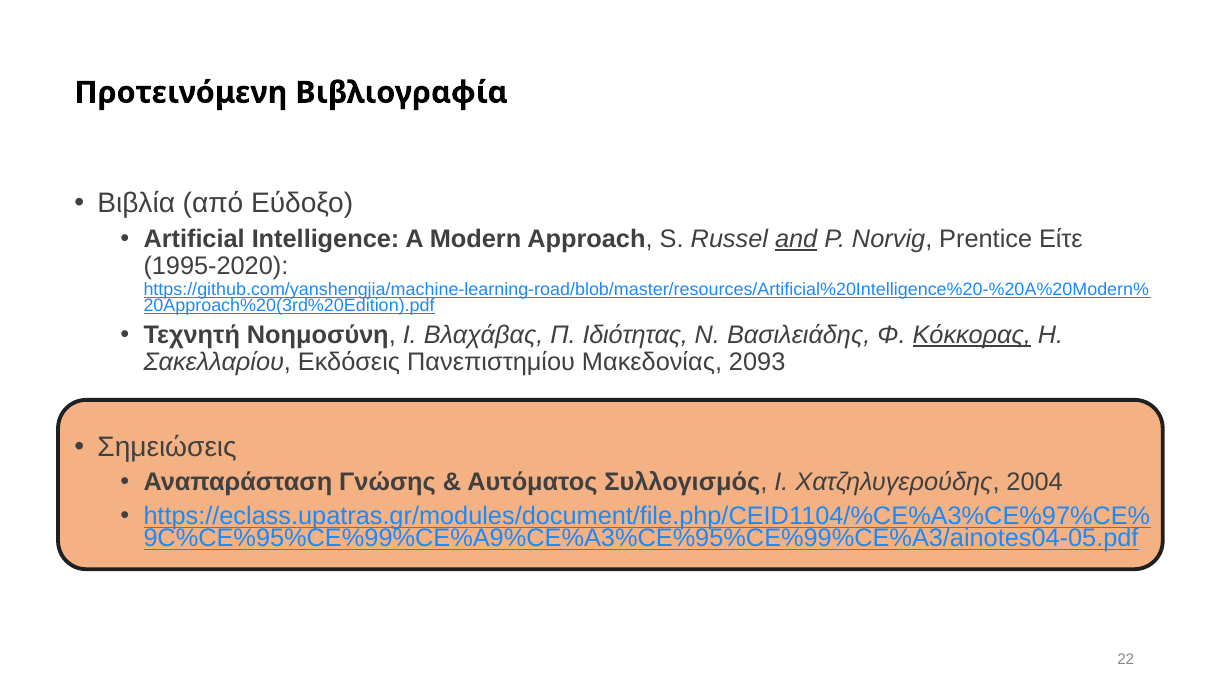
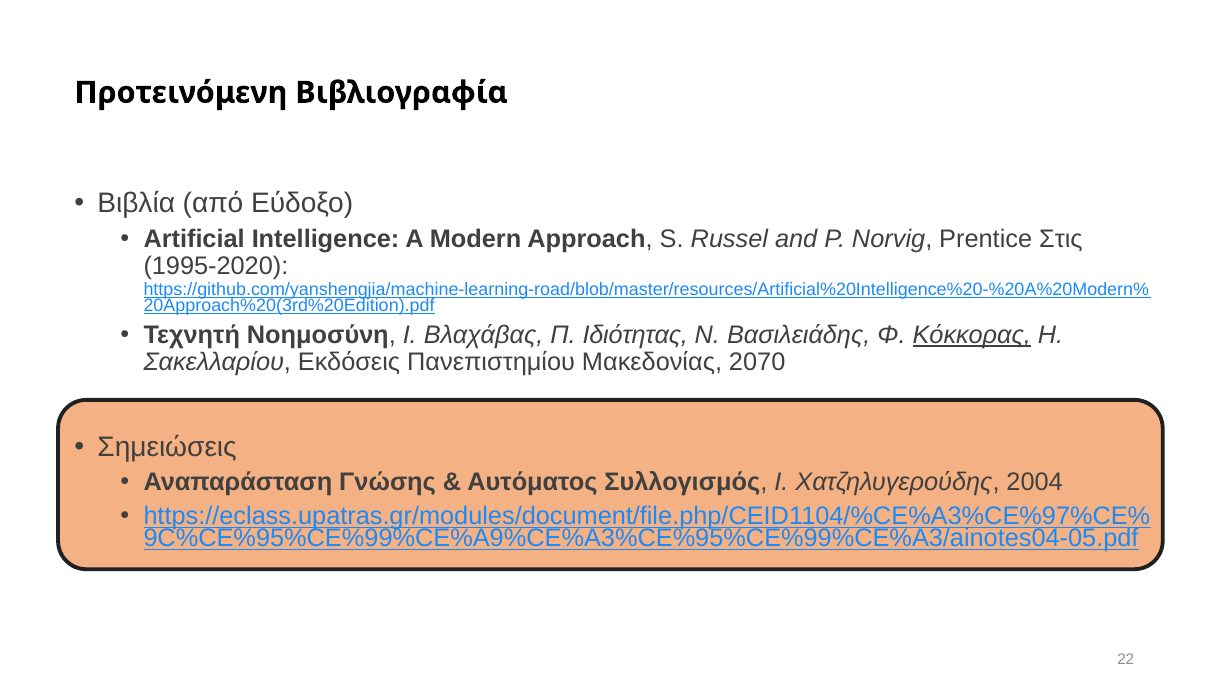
and underline: present -> none (796, 239)
Είτε: Είτε -> Στις (1061, 239)
2093: 2093 -> 2070 (757, 362)
